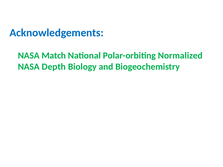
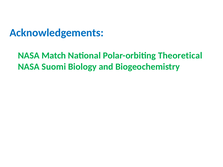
Normalized: Normalized -> Theoretical (180, 56)
Depth: Depth -> Suomi (54, 67)
